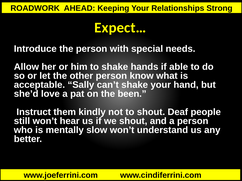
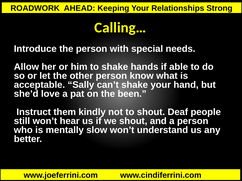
Expect…: Expect… -> Calling… (120, 28)
